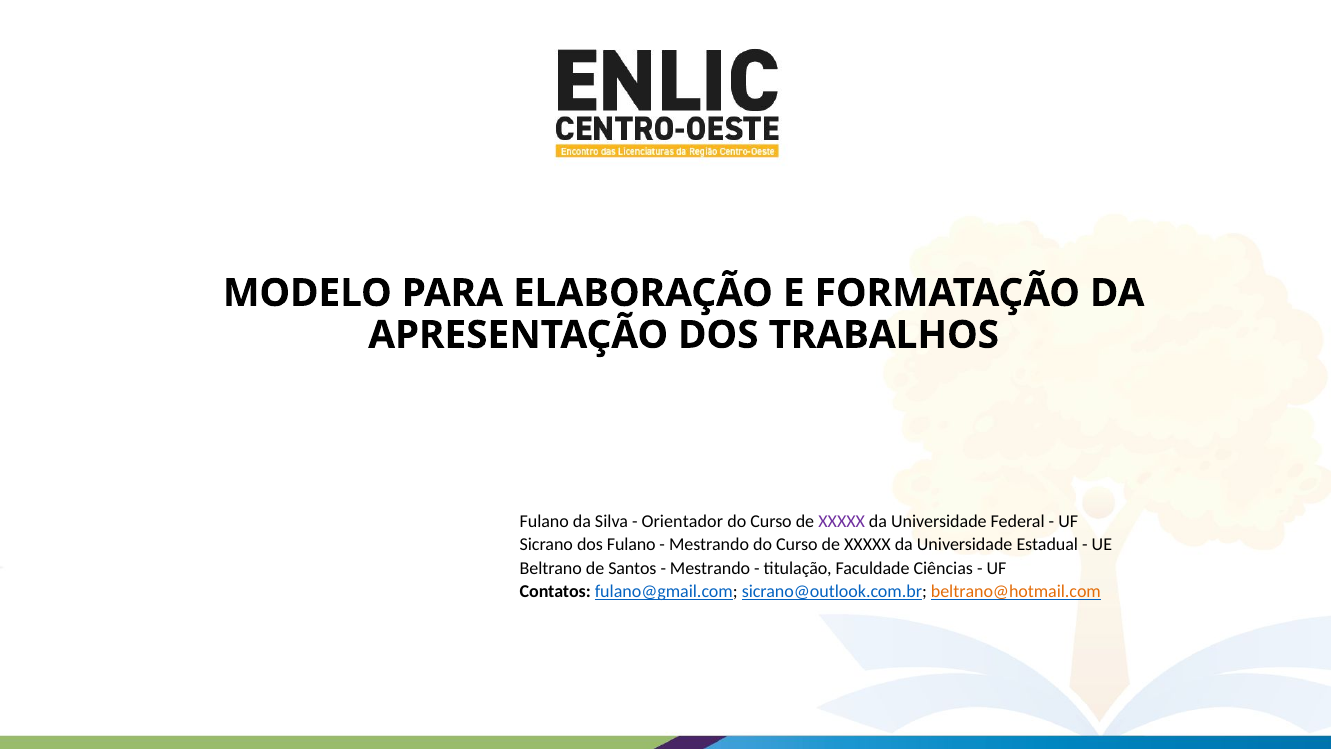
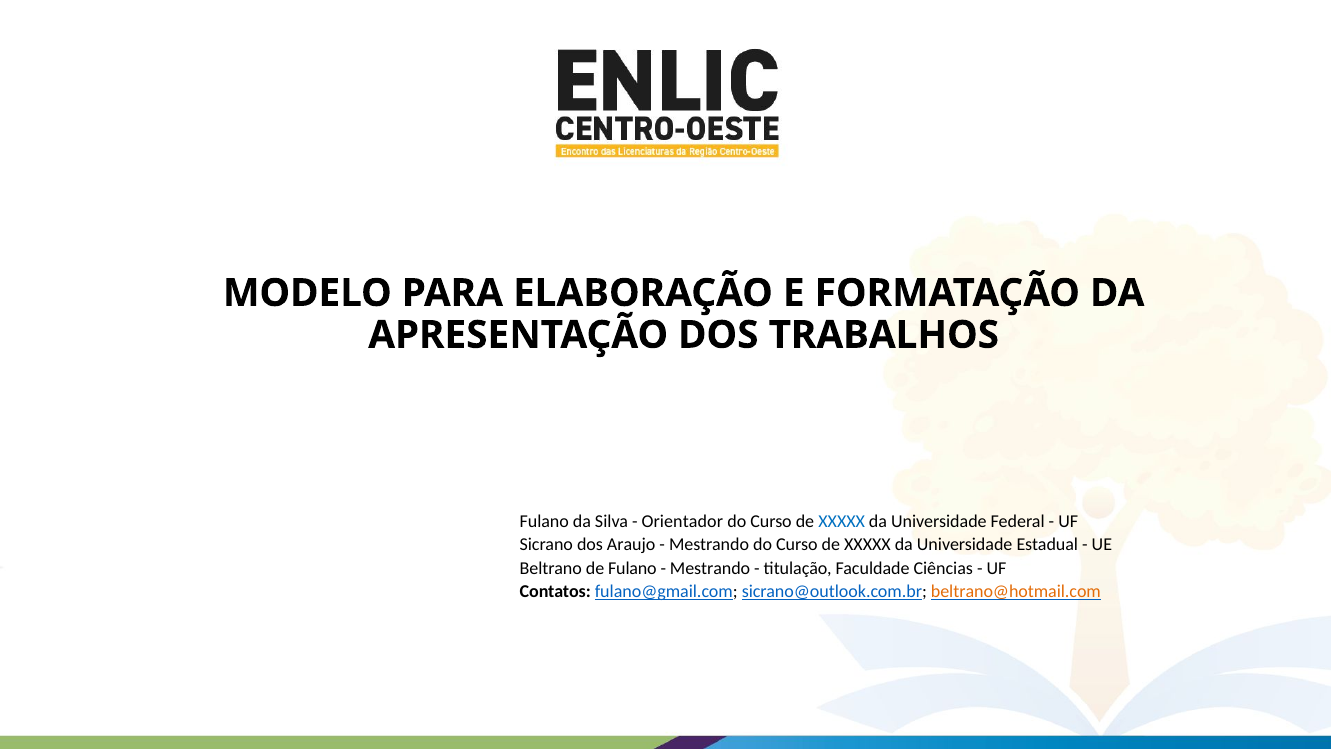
XXXXX colour: purple -> blue (842, 521)
dos Fulano: Fulano -> Araujo (631, 545)
de Santos: Santos -> Fulano (632, 568)
